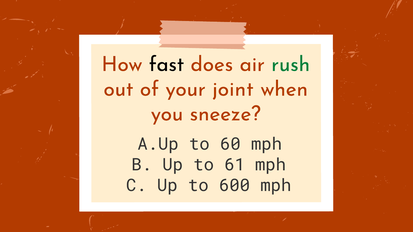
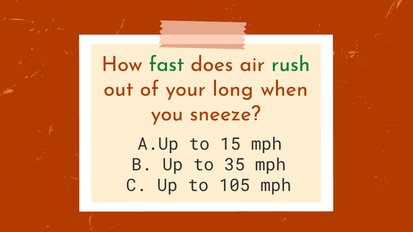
fast colour: black -> green (167, 64)
joint: joint -> long (233, 89)
60: 60 -> 15 (230, 144)
61: 61 -> 35 (235, 165)
600: 600 -> 105 (235, 186)
